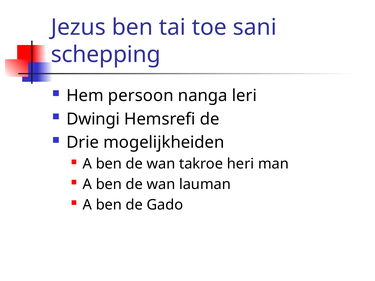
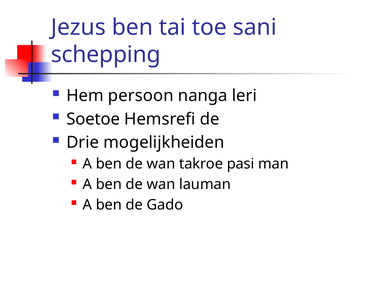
Dwingi: Dwingi -> Soetoe (93, 119)
heri: heri -> pasi (241, 164)
